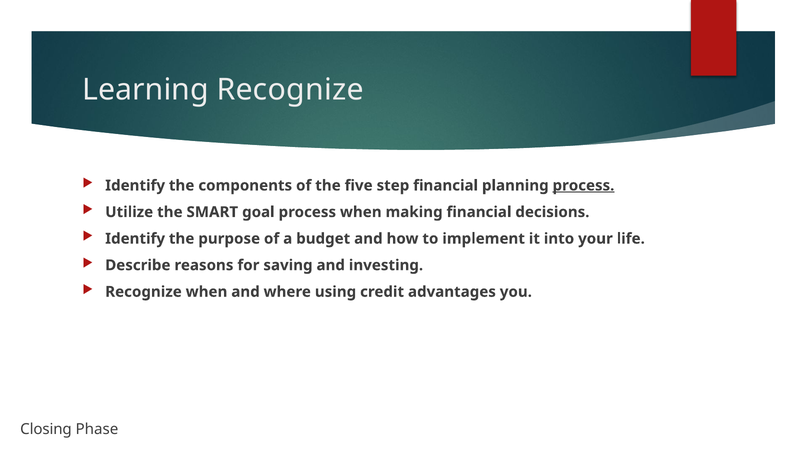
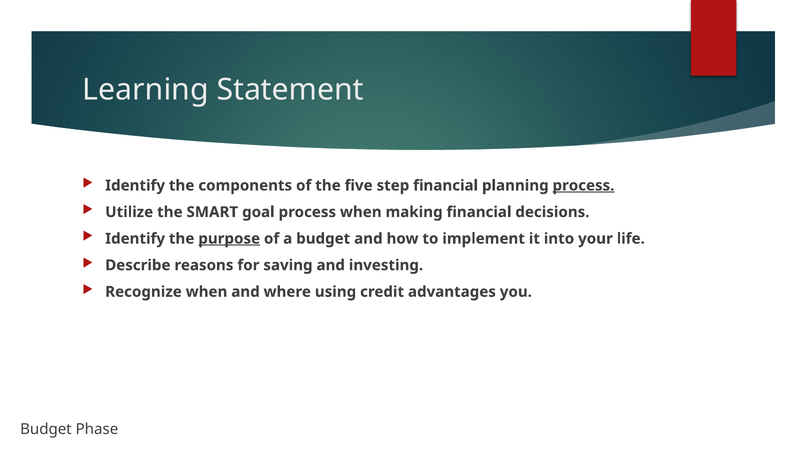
Learning Recognize: Recognize -> Statement (290, 90)
purpose underline: none -> present (229, 239)
Closing: Closing -> Budget (46, 429)
